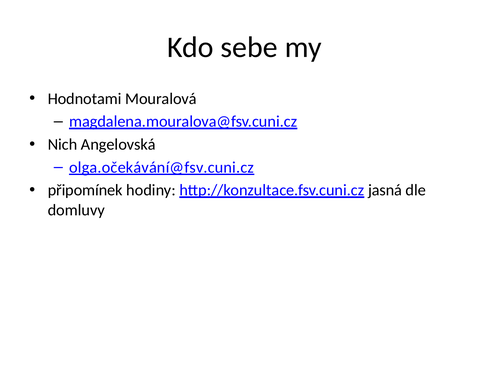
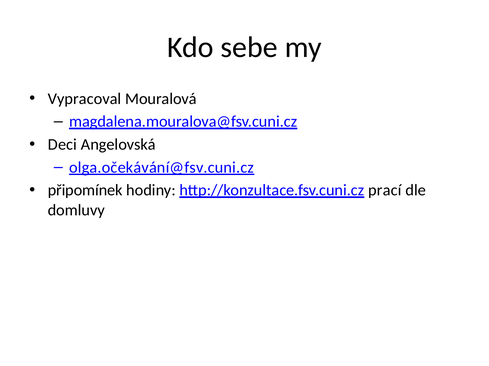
Hodnotami: Hodnotami -> Vypracoval (85, 99)
Nich: Nich -> Deci (62, 145)
jasná: jasná -> prací (385, 191)
